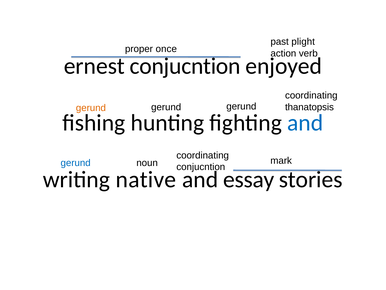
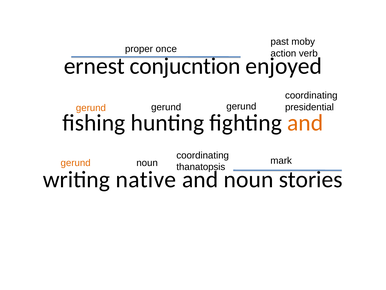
plight: plight -> moby (303, 42)
thanatopsis: thanatopsis -> presidential (309, 107)
and colour: blue -> orange (305, 123)
gerund colour: blue -> orange (76, 163)
conjucntion: conjucntion -> thanatopsis (201, 167)
and essay: essay -> noun (249, 179)
